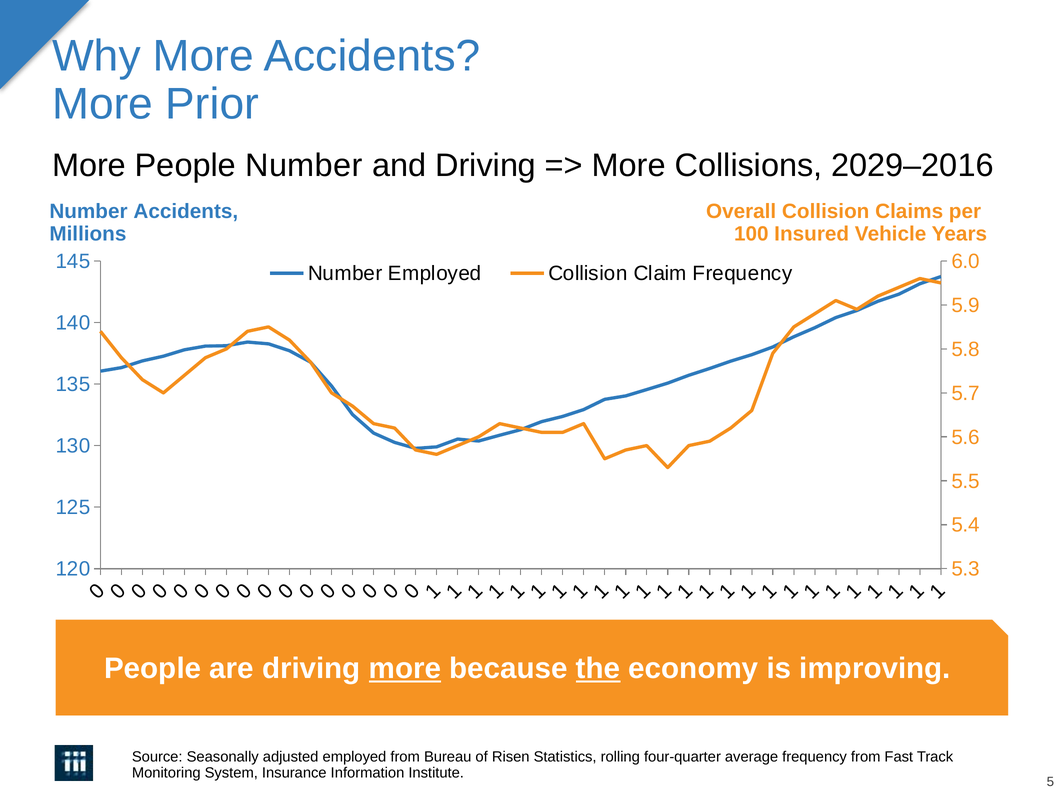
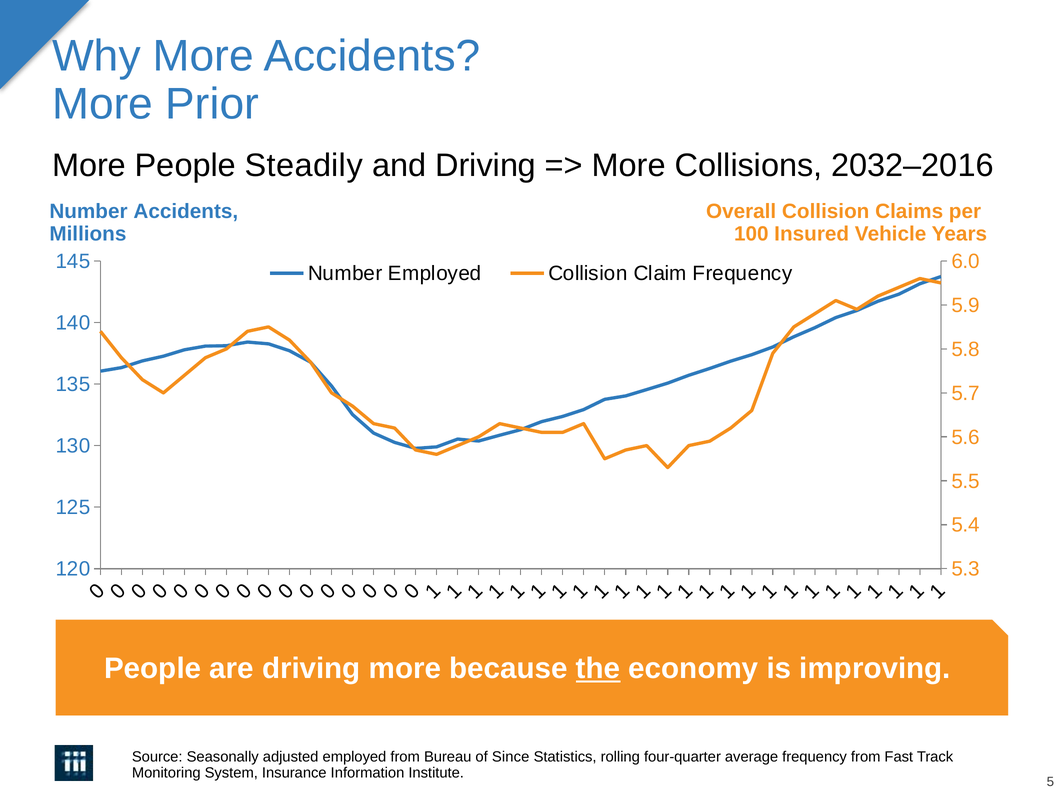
People Number: Number -> Steadily (304, 166)
2029–2016: 2029–2016 -> 2032–2016 (912, 166)
more underline: present -> none (405, 669)
Risen: Risen -> Since (511, 757)
